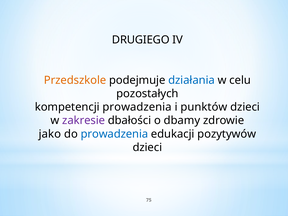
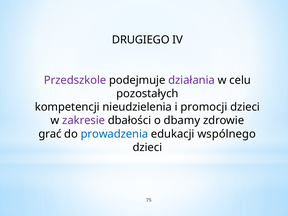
Przedszkole colour: orange -> purple (75, 80)
działania colour: blue -> purple (192, 80)
kompetencji prowadzenia: prowadzenia -> nieudzielenia (137, 107)
punktów: punktów -> promocji (204, 107)
jako: jako -> grać (50, 134)
pozytywów: pozytywów -> wspólnego (227, 134)
